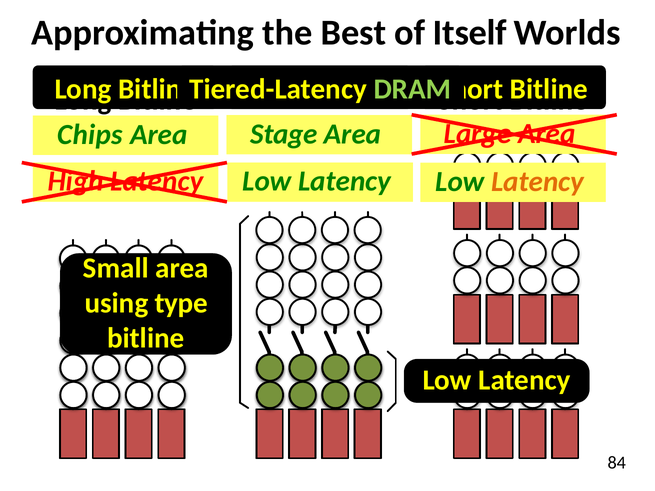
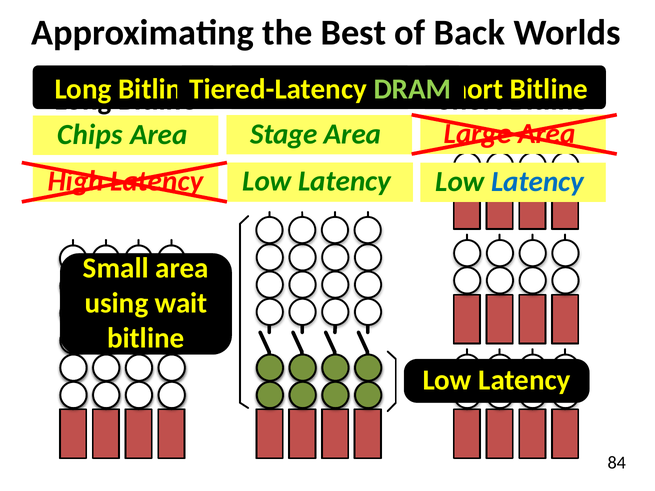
Itself: Itself -> Back (470, 33)
Latency colour: orange -> blue (538, 182)
type: type -> wait (181, 303)
